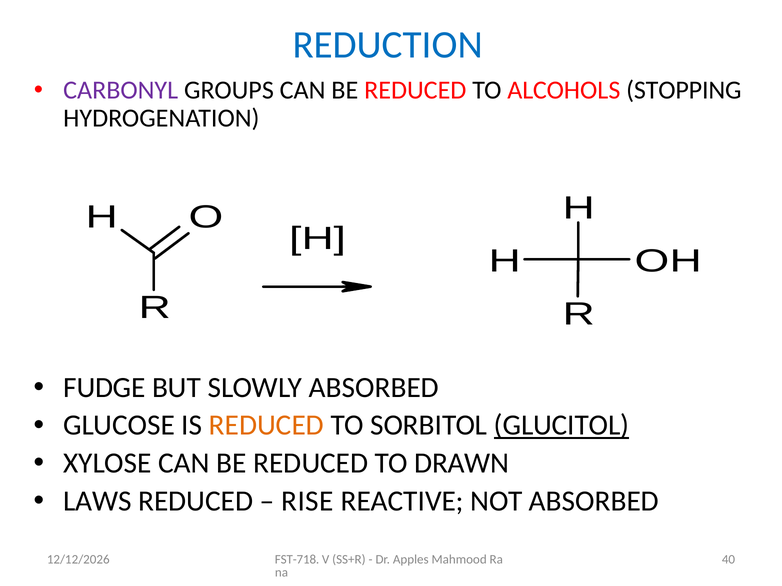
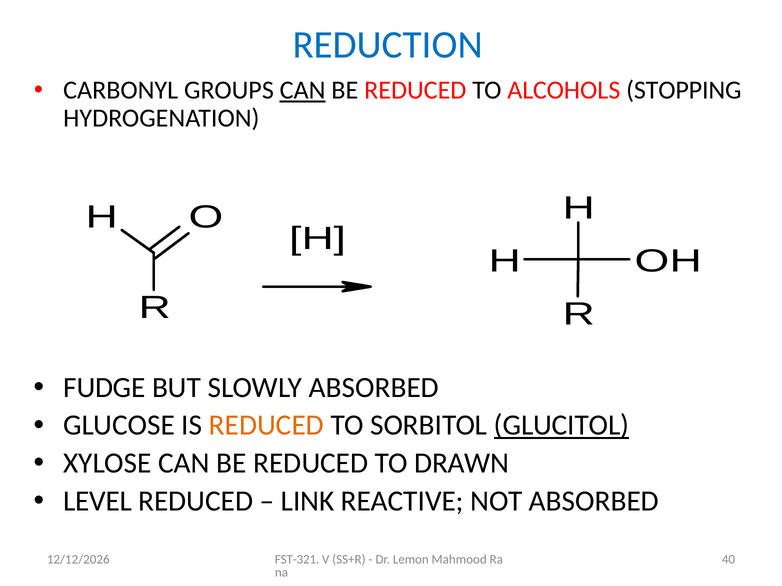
CARBONYL colour: purple -> black (121, 90)
CAN underline: none -> present (303, 90)
LAWS: LAWS -> LEVEL (98, 501)
RISE: RISE -> LINK (308, 501)
FST-718: FST-718 -> FST-321 (297, 560)
Apples: Apples -> Lemon (411, 560)
